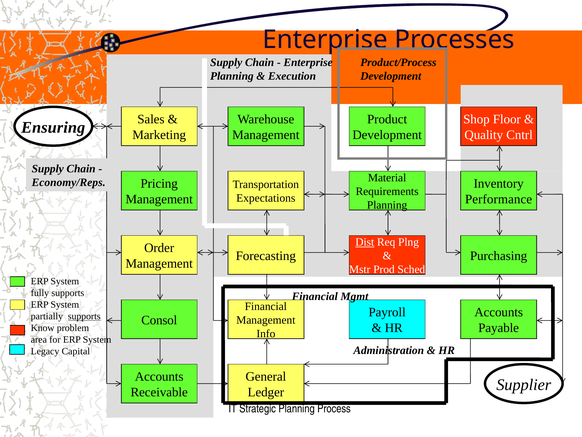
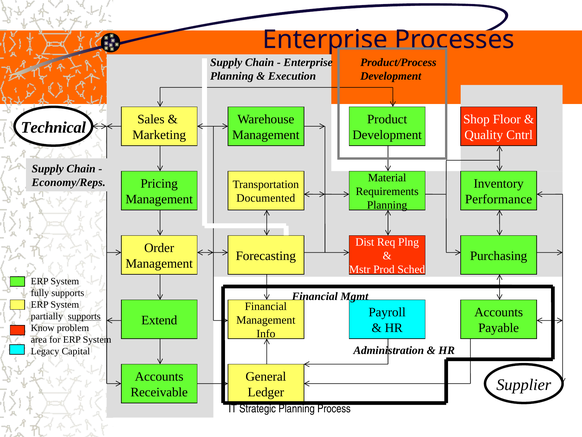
Ensuring: Ensuring -> Technical (53, 127)
Expectations: Expectations -> Documented (266, 198)
Dist underline: present -> none (365, 242)
Consol: Consol -> Extend (159, 320)
